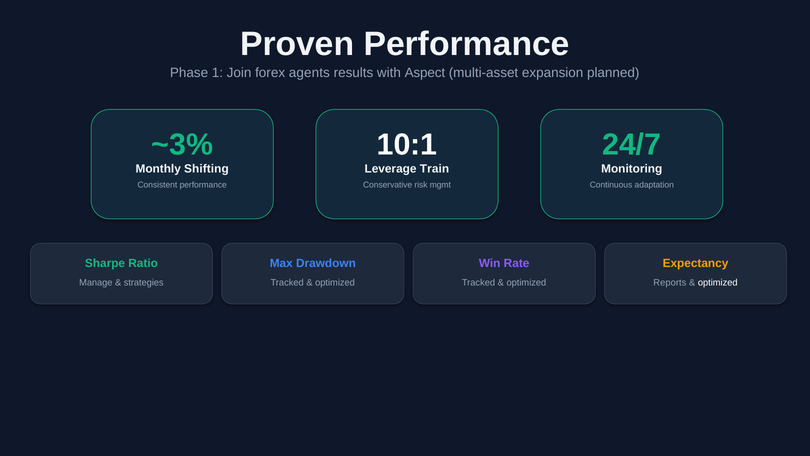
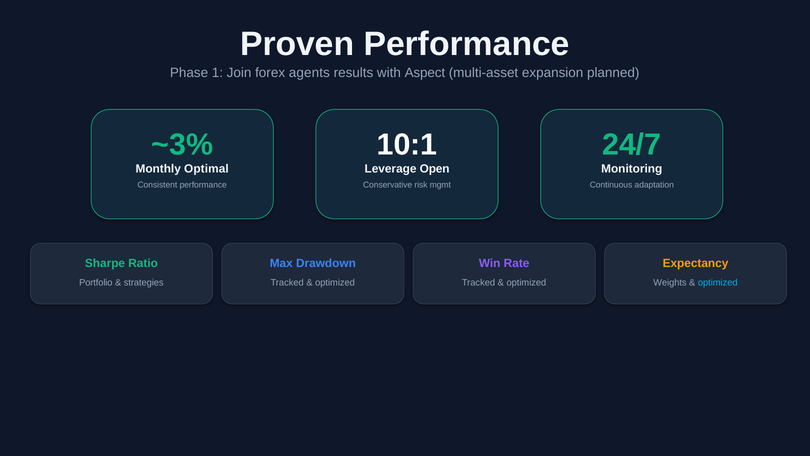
Shifting: Shifting -> Optimal (206, 169)
Train: Train -> Open (435, 169)
Manage: Manage -> Portfolio (96, 283)
Reports: Reports -> Weights (670, 283)
optimized colour: white -> light blue (718, 283)
